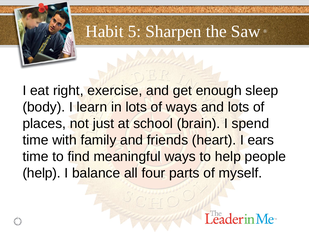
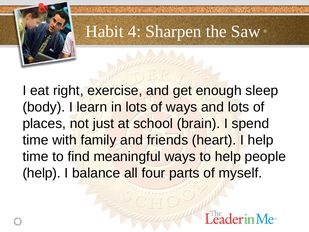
5: 5 -> 4 (134, 31)
I ears: ears -> help (261, 140)
